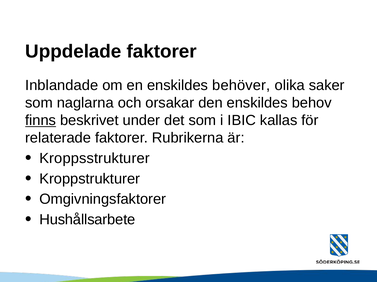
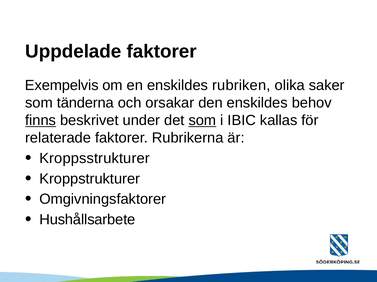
Inblandade: Inblandade -> Exempelvis (62, 86)
behöver: behöver -> rubriken (241, 86)
naglarna: naglarna -> tänderna (85, 103)
som underline: none -> present (202, 121)
